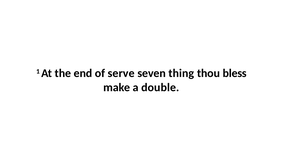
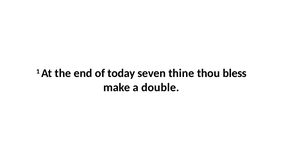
serve: serve -> today (121, 73)
thing: thing -> thine (181, 73)
